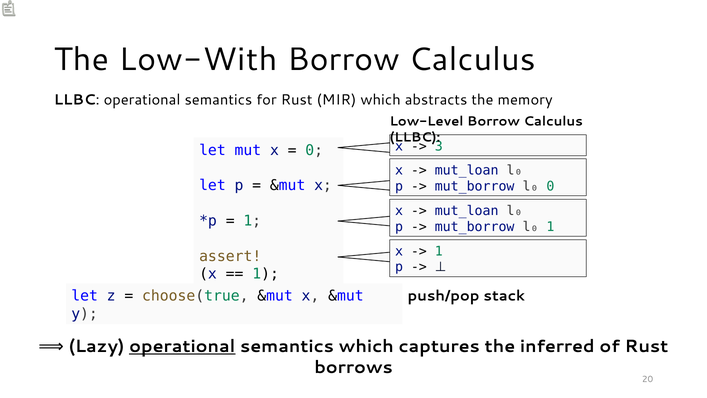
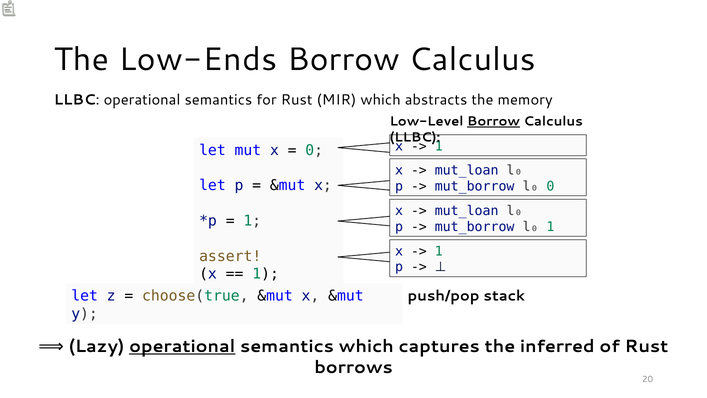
Low-With: Low-With -> Low-Ends (198, 59)
Borrow underline: none -> present (494, 121)
3: 3 -> 1 (439, 146)
